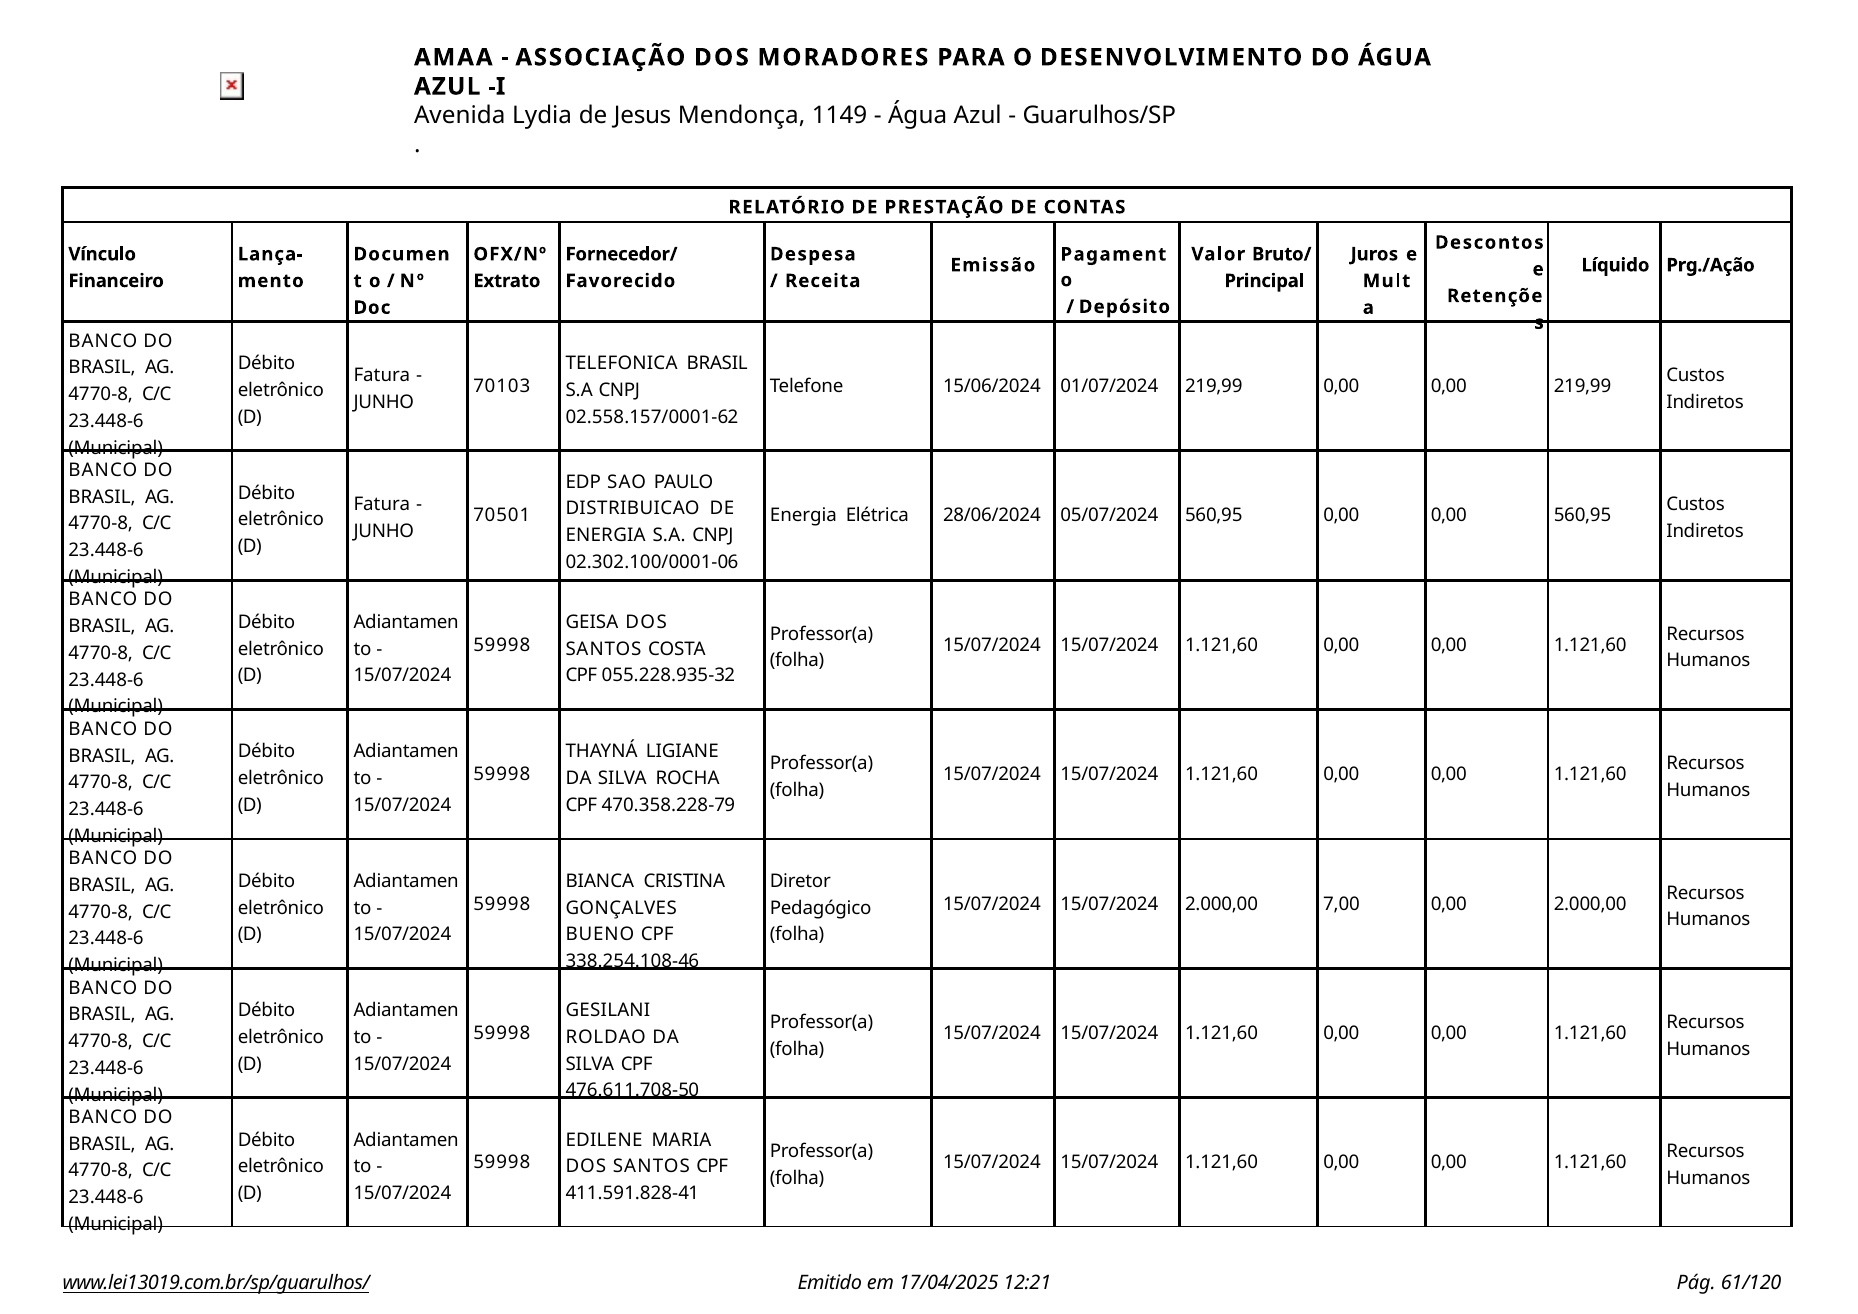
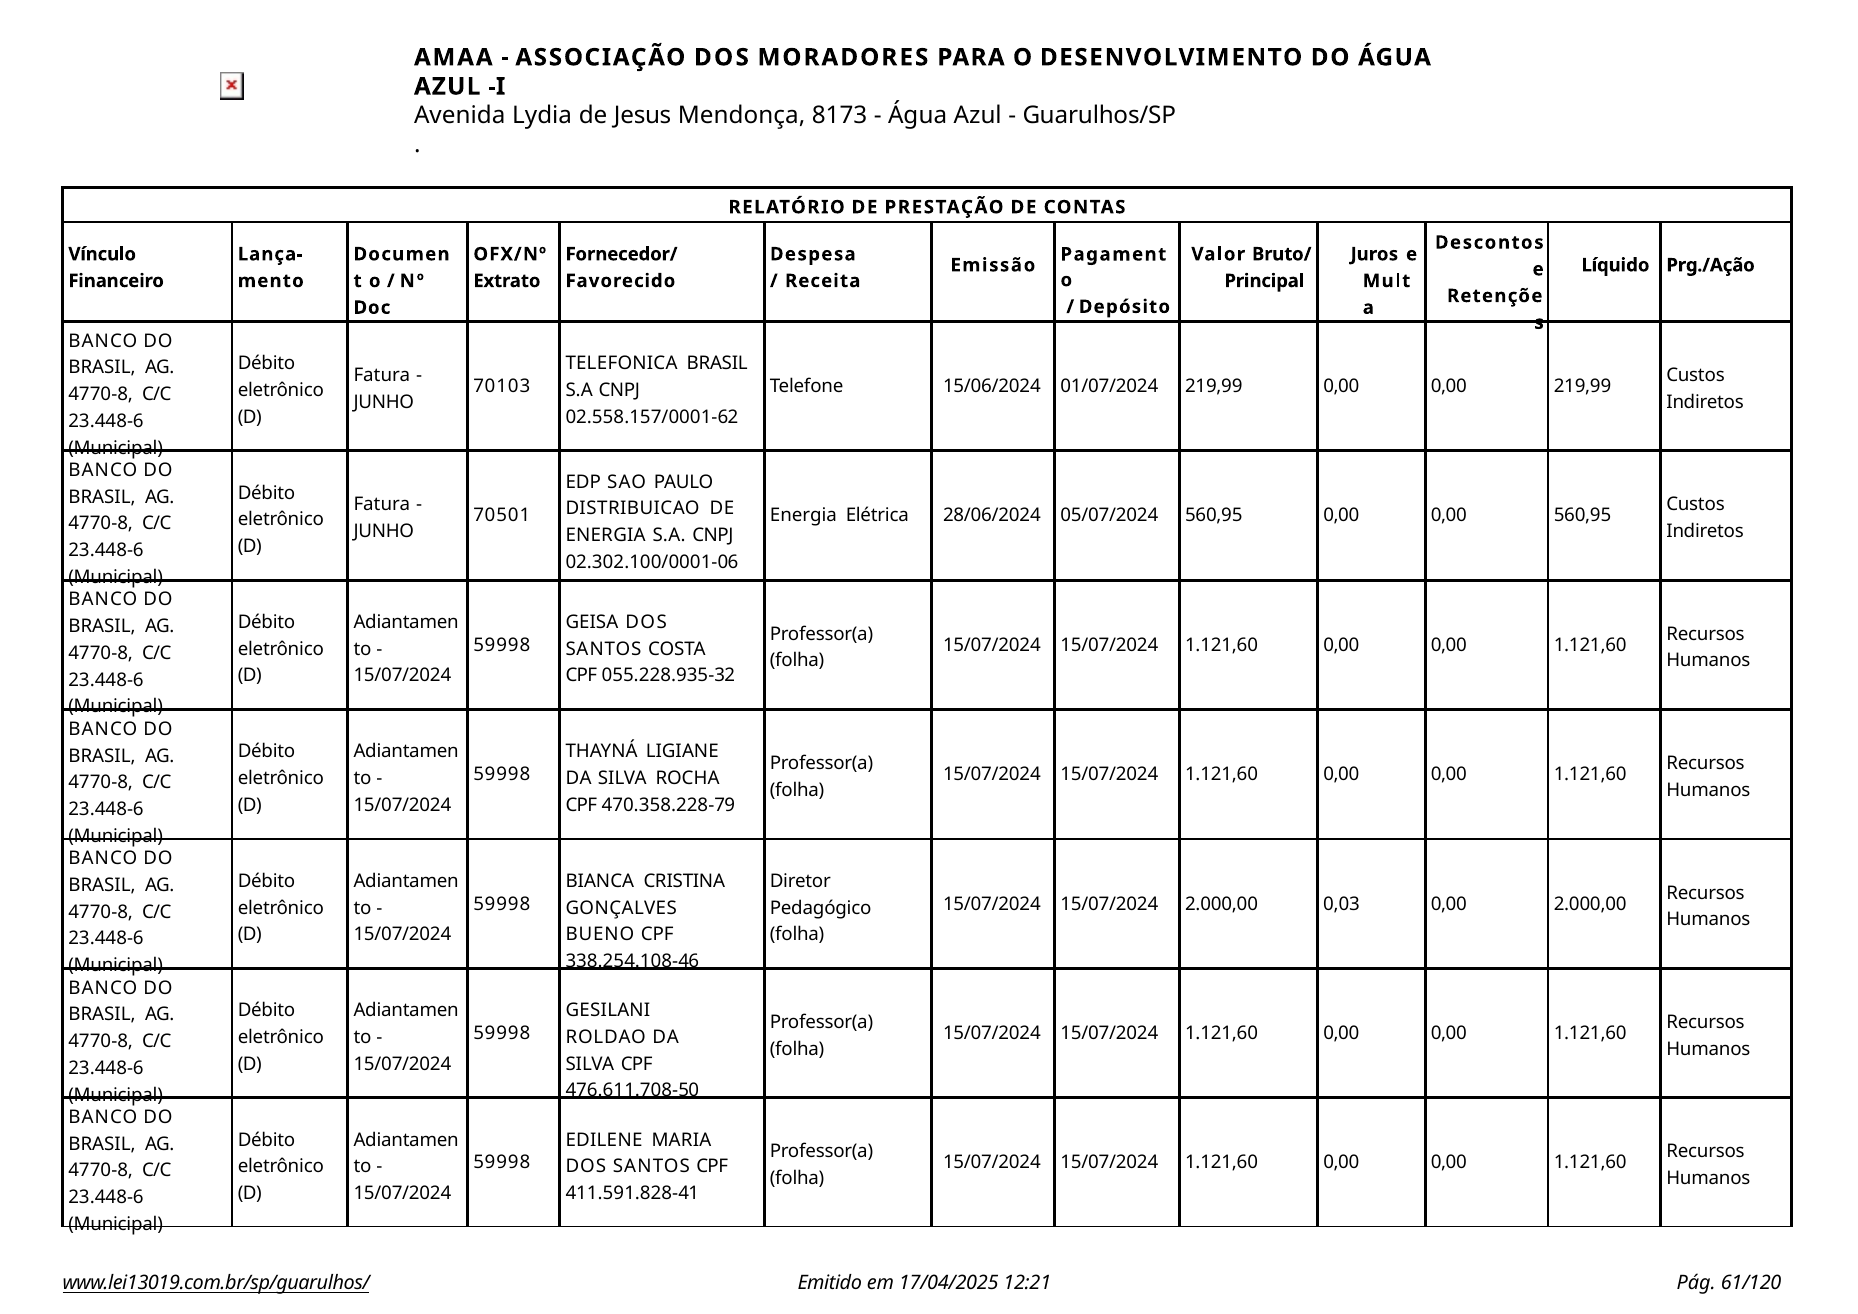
1149: 1149 -> 8173 (840, 116)
7,00: 7,00 -> 0,03 (1341, 904)
